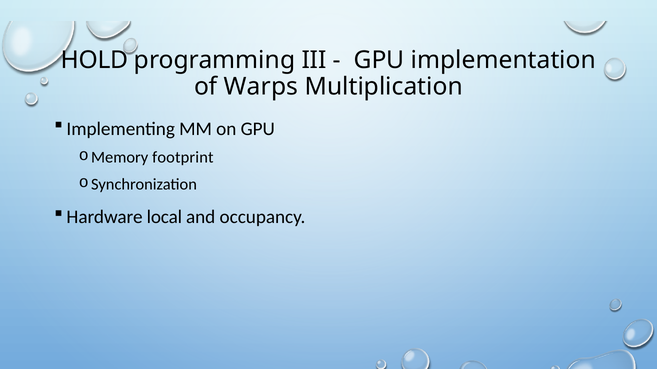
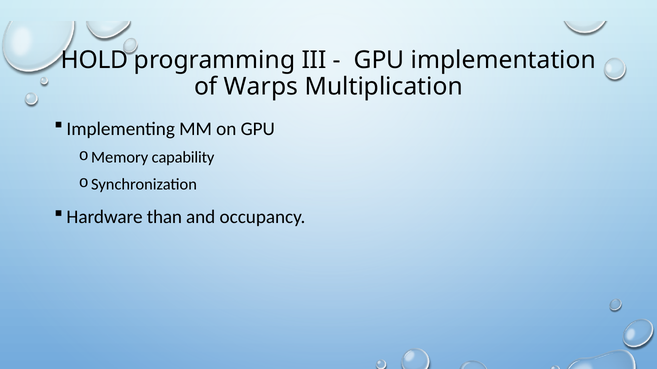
footprint: footprint -> capability (183, 157)
local: local -> than (164, 217)
